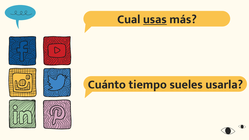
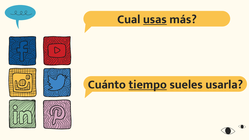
tiempo underline: none -> present (148, 85)
